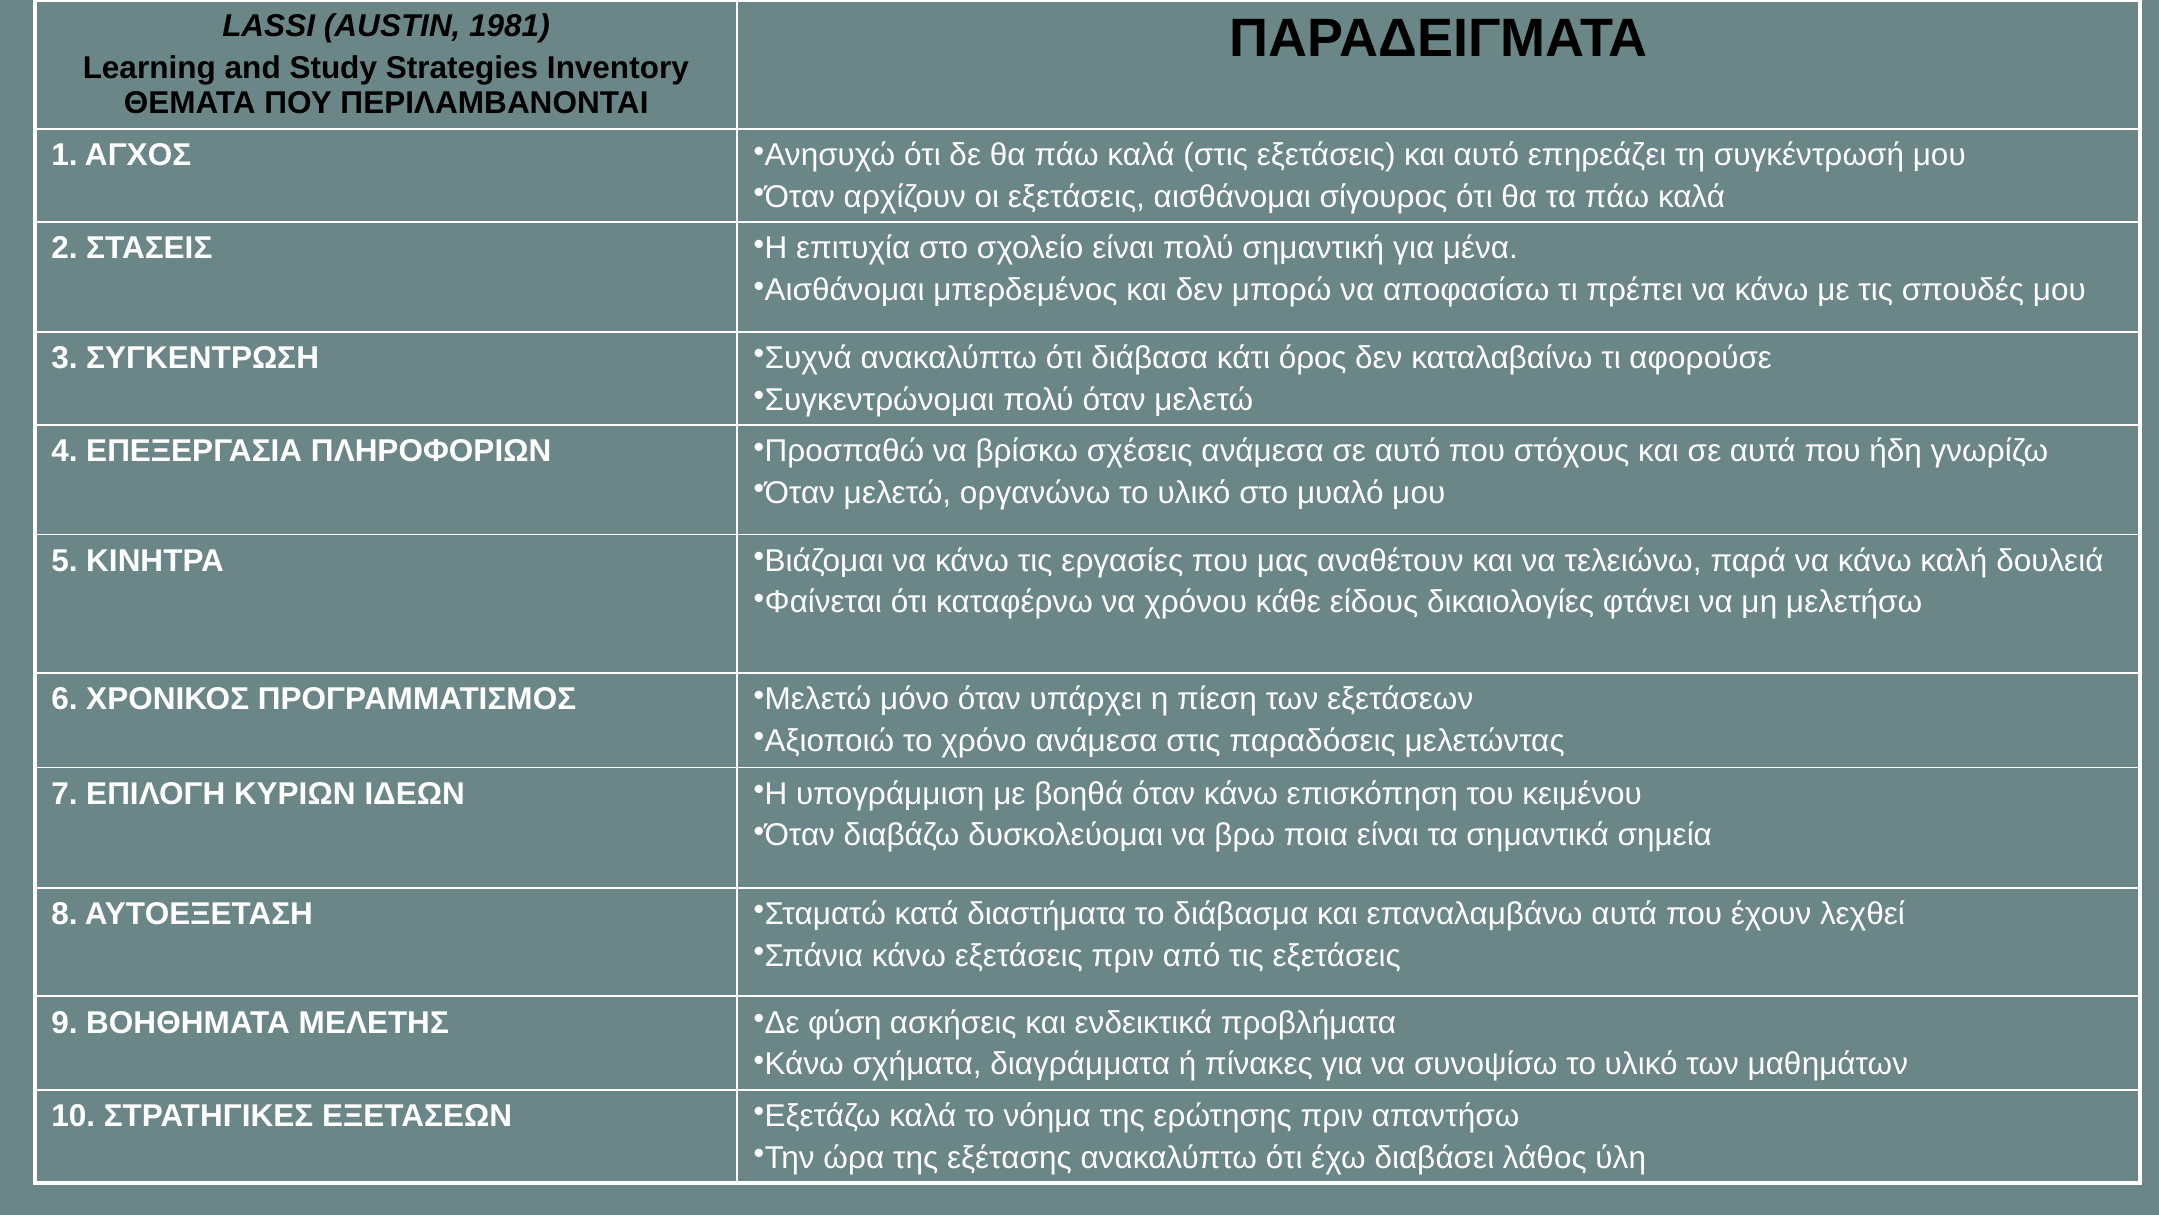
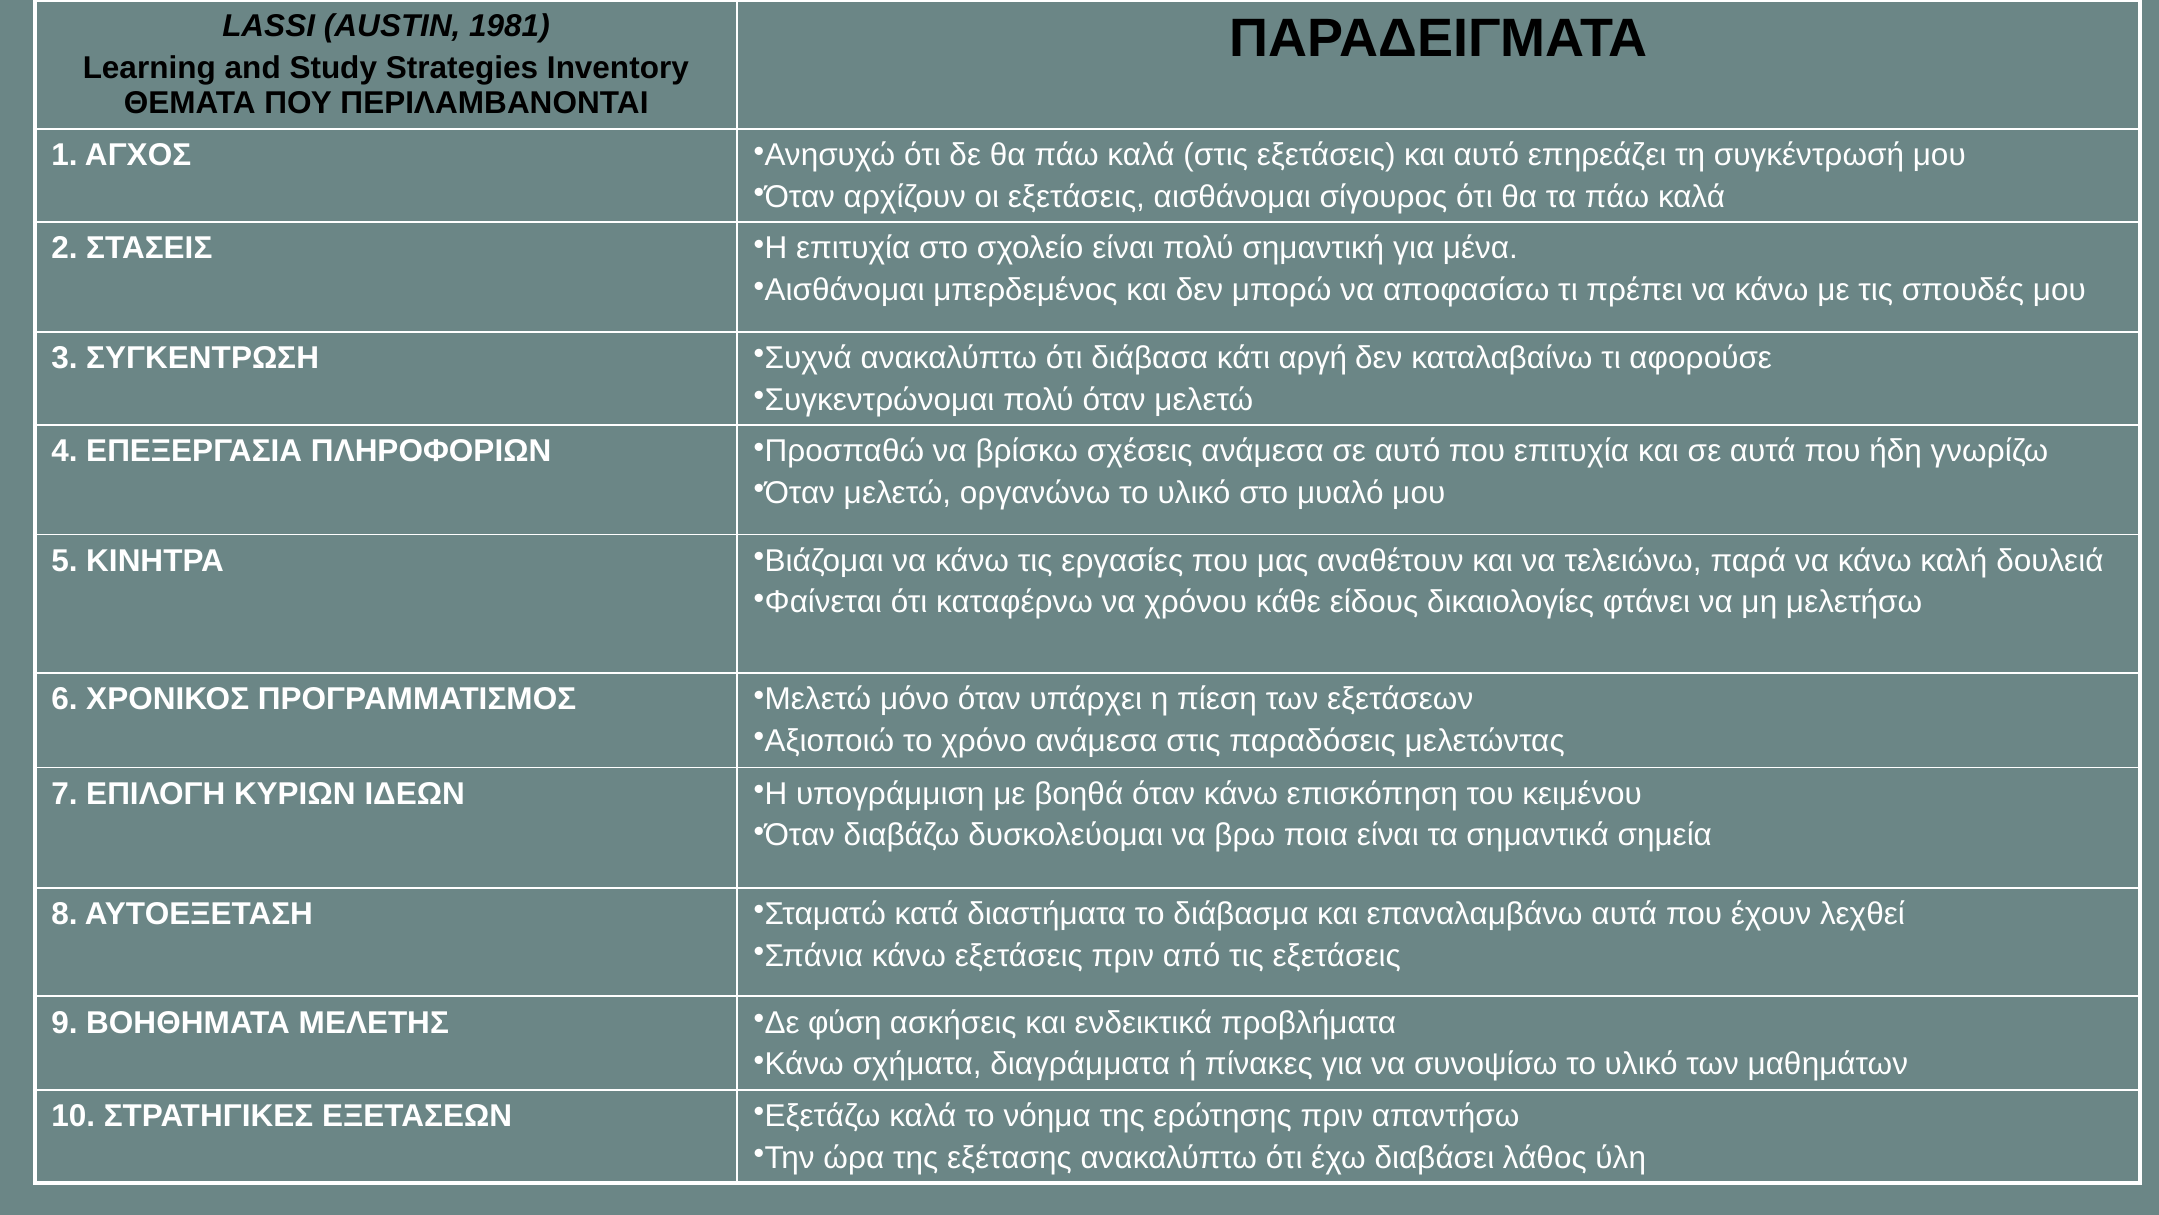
όρος: όρος -> αργή (1313, 358)
που στόχους: στόχους -> επιτυχία (1572, 451)
